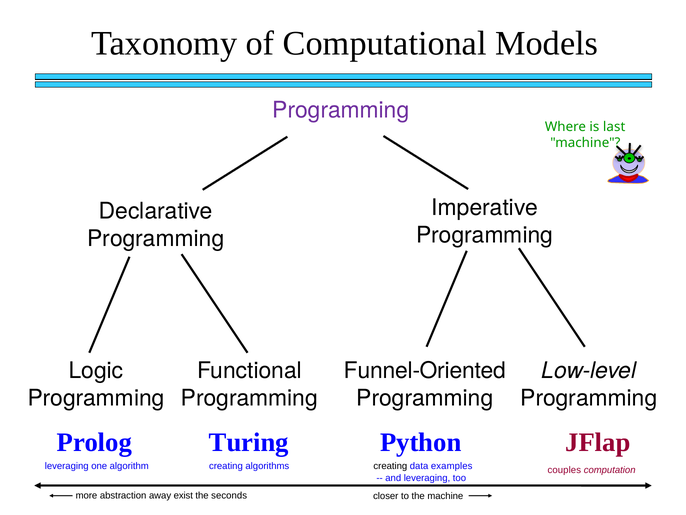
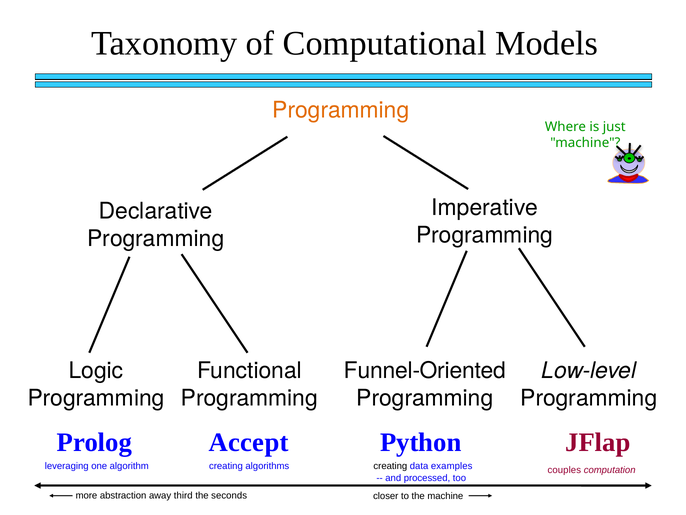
Programming colour: purple -> orange (341, 110)
last: last -> just (614, 127)
Turing: Turing -> Accept (249, 442)
and leveraging: leveraging -> processed (427, 477)
exist: exist -> third (183, 495)
